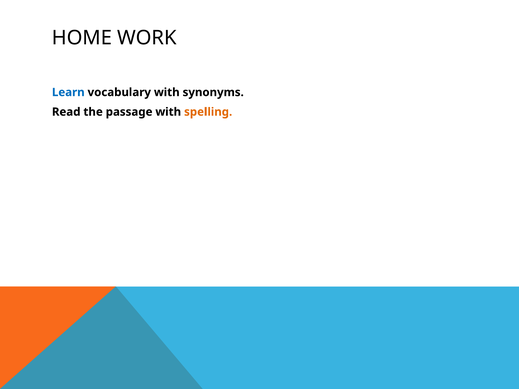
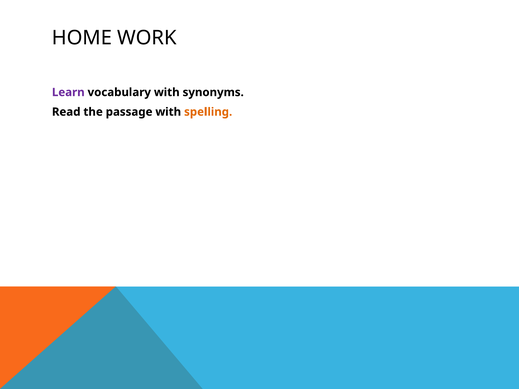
Learn colour: blue -> purple (68, 92)
